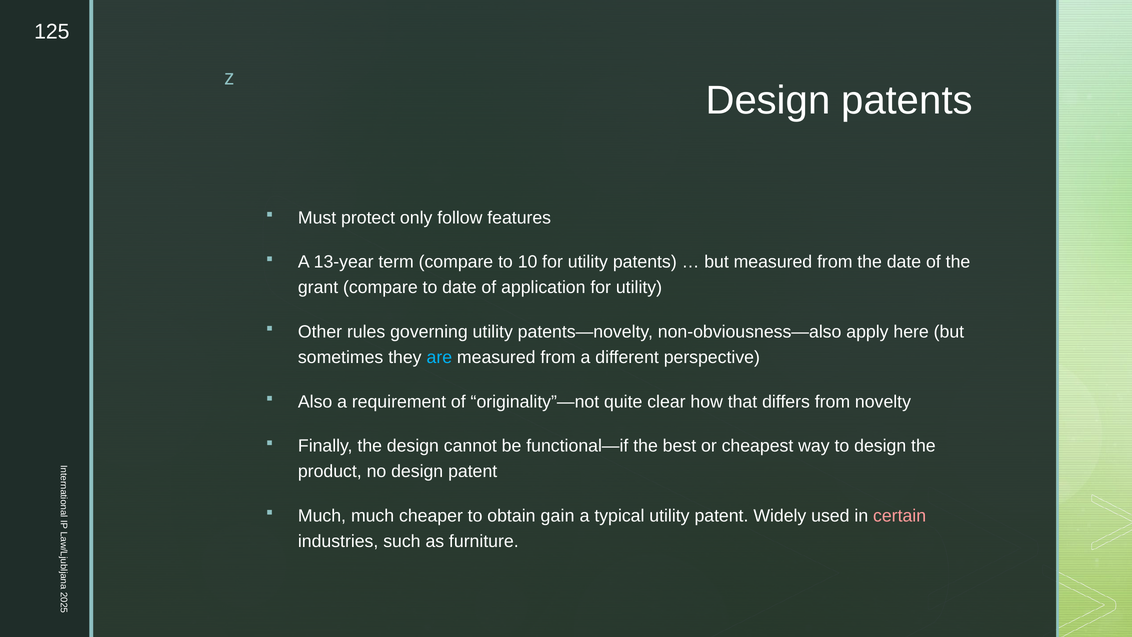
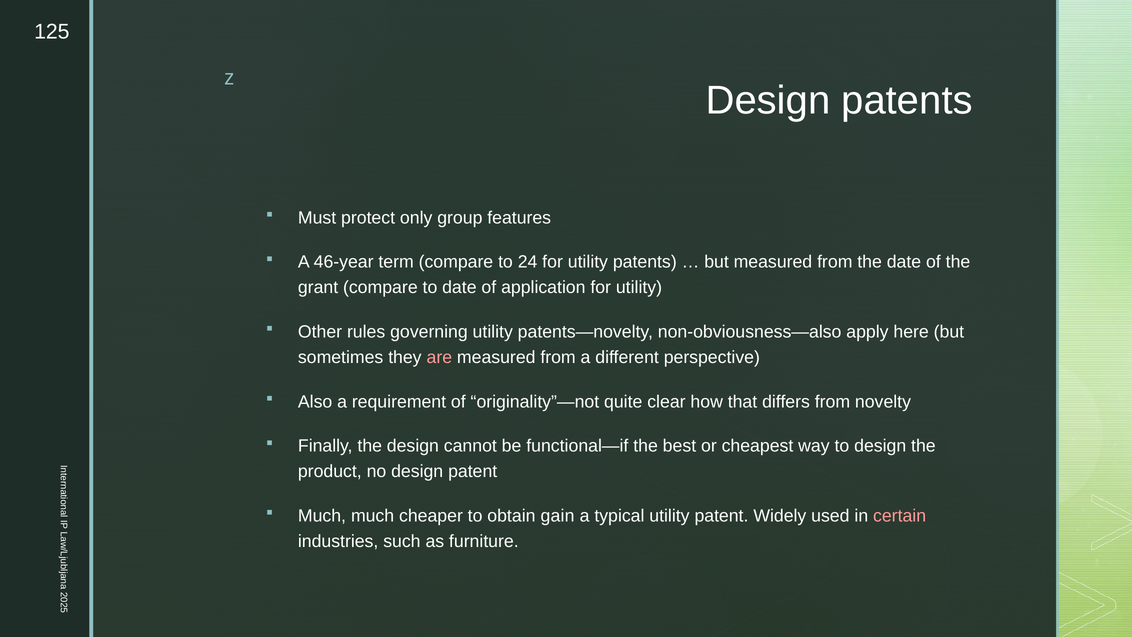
follow: follow -> group (460, 218)
13-year: 13-year -> 46-year (344, 262)
10: 10 -> 24 (528, 262)
are colour: light blue -> pink (439, 357)
